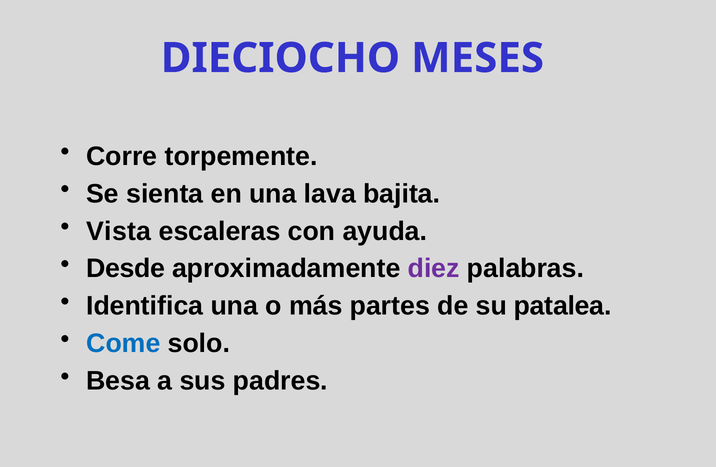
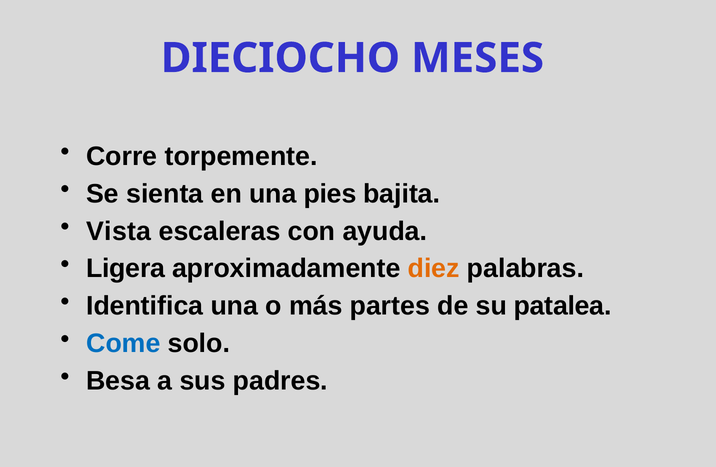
lava: lava -> pies (330, 194)
Desde: Desde -> Ligera (126, 269)
diez colour: purple -> orange (434, 269)
